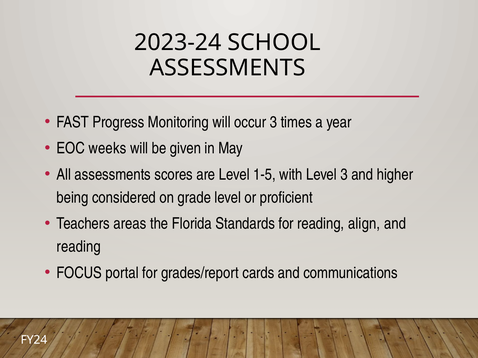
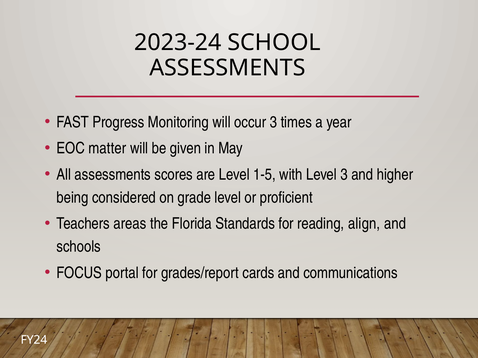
weeks: weeks -> matter (107, 149)
reading: reading -> schools (79, 247)
